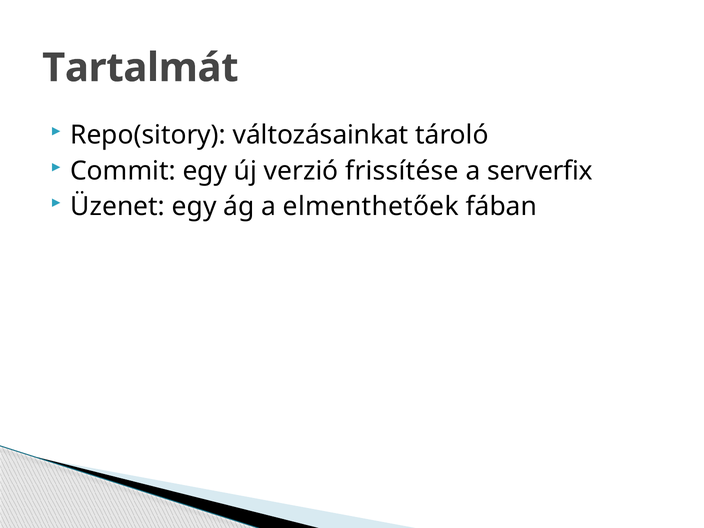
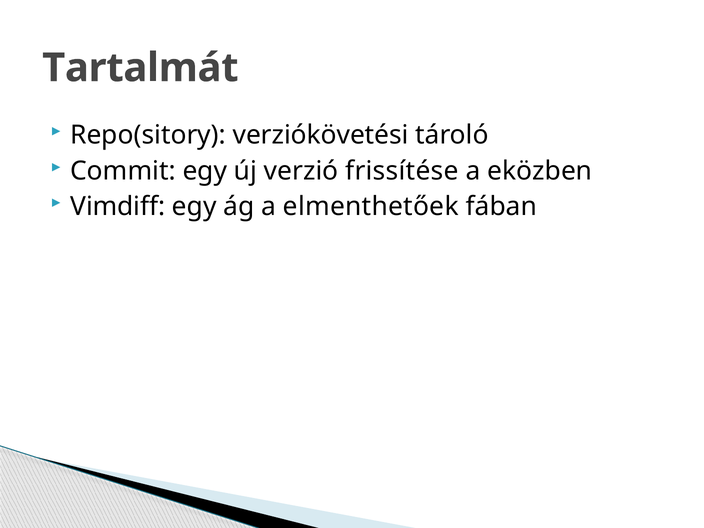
változásainkat: változásainkat -> verziókövetési (321, 135)
serverfix: serverfix -> eközben (540, 171)
Üzenet: Üzenet -> Vimdiff (118, 206)
